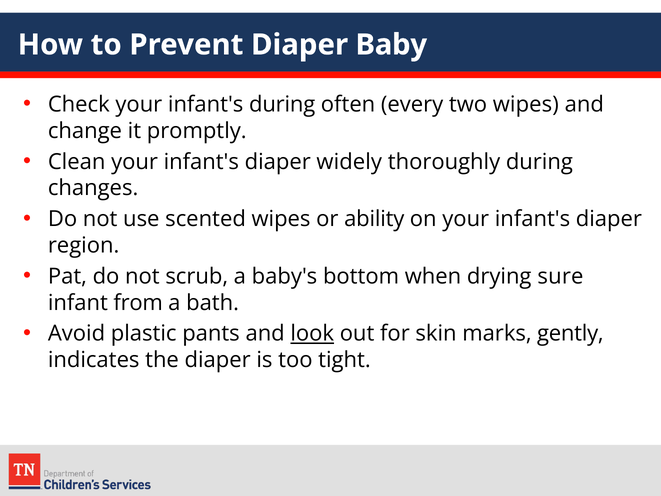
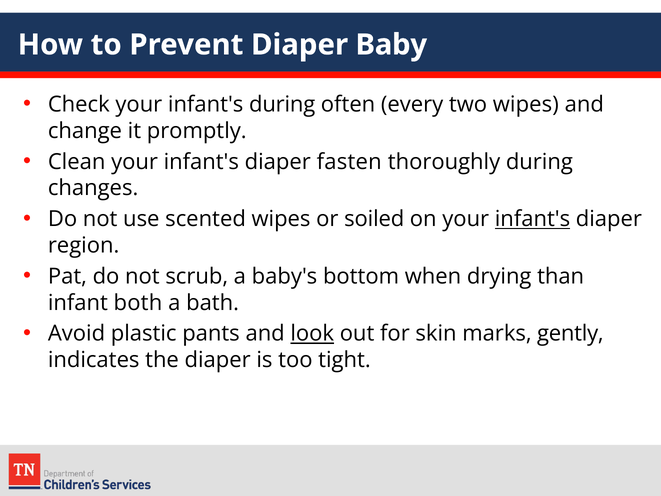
widely: widely -> fasten (349, 162)
ability: ability -> soiled (374, 219)
infant's underline: none -> present (532, 219)
sure: sure -> than (561, 276)
from: from -> both (138, 303)
